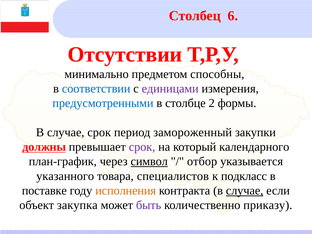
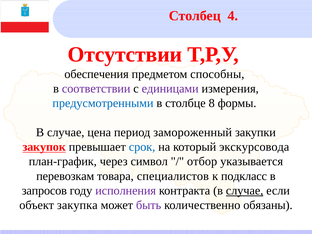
6: 6 -> 4 (233, 16)
минимально: минимально -> обеспечения (97, 74)
соответствии colour: blue -> purple (96, 89)
2: 2 -> 8 (212, 103)
случае срок: срок -> цена (99, 132)
должны: должны -> закупок (44, 147)
срок colour: purple -> blue (142, 147)
календарного: календарного -> экскурсовода (254, 147)
символ underline: present -> none (149, 161)
указанного: указанного -> перевозкам (65, 176)
поставке: поставке -> запросов (44, 191)
исполнения colour: orange -> purple (126, 191)
приказу: приказу -> обязаны (268, 205)
